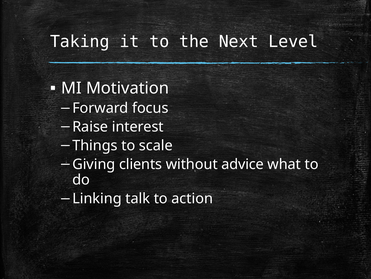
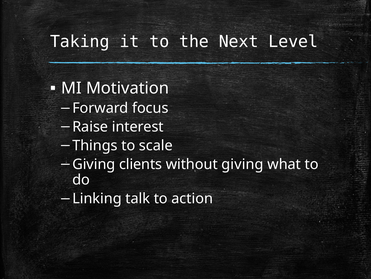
without advice: advice -> giving (243, 164)
